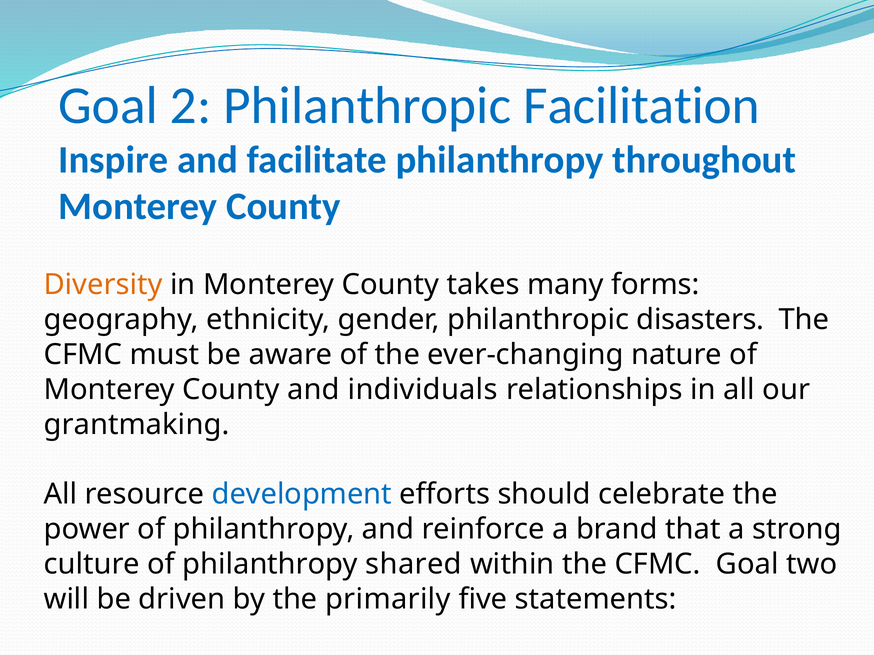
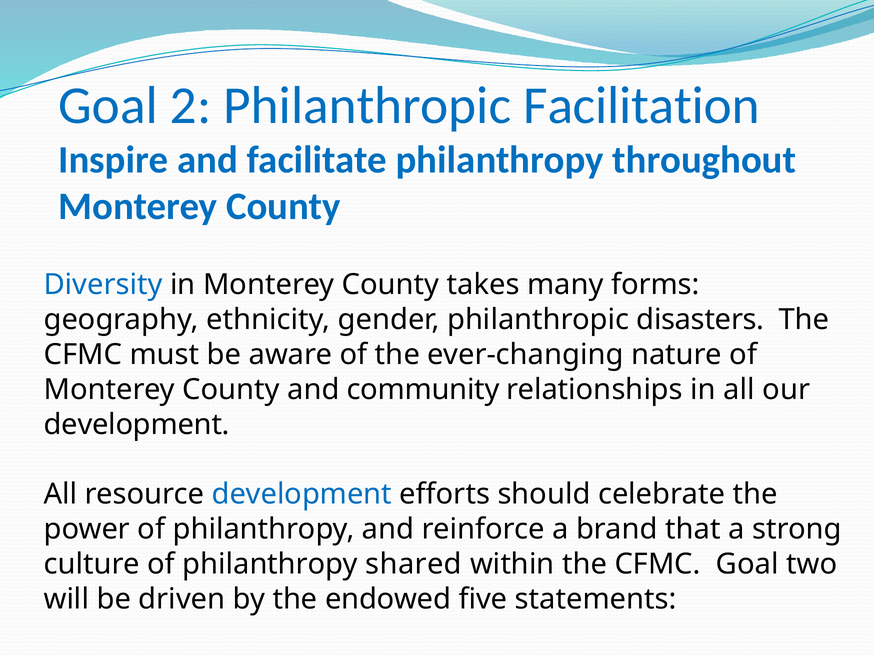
Diversity colour: orange -> blue (103, 285)
individuals: individuals -> community (423, 390)
grantmaking: grantmaking -> development (137, 425)
primarily: primarily -> endowed (388, 600)
